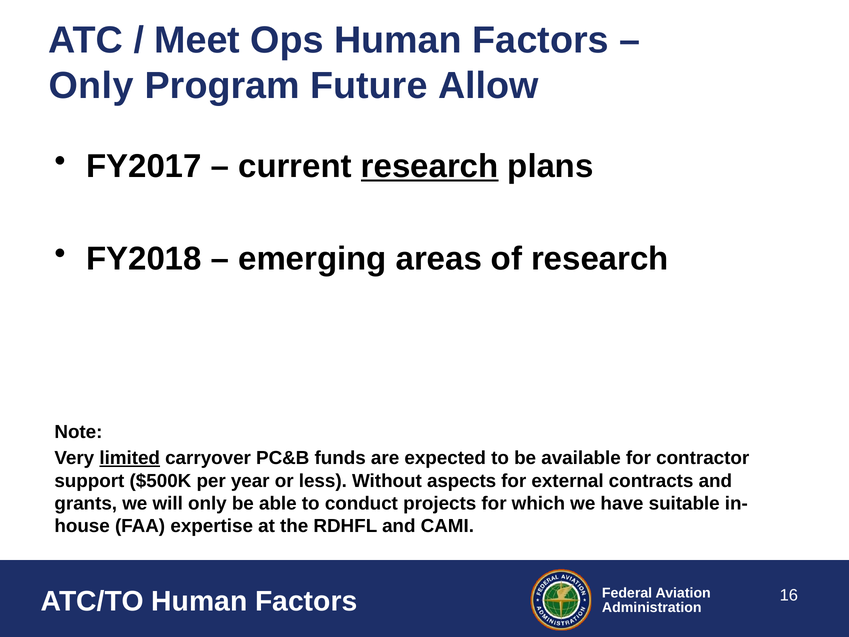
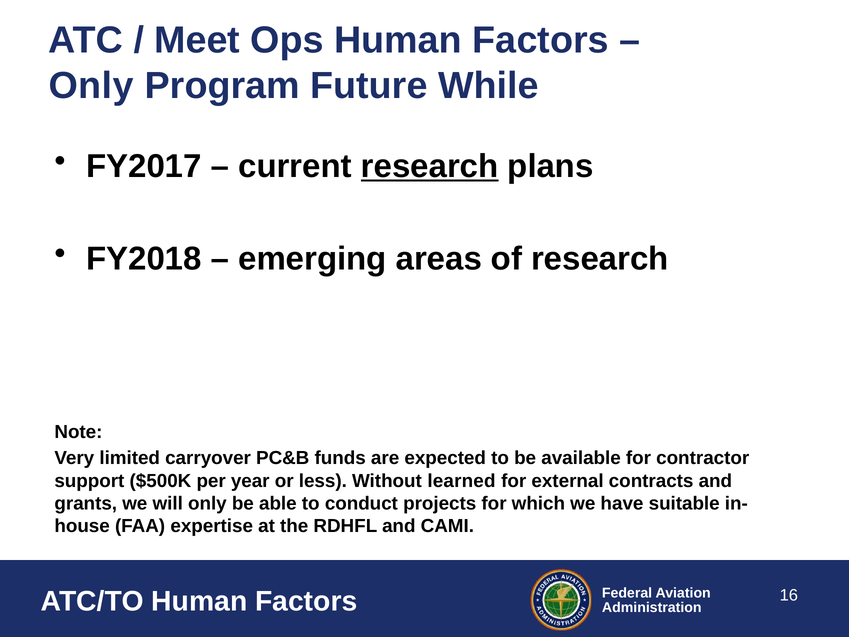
Allow: Allow -> While (488, 86)
limited underline: present -> none (130, 458)
aspects: aspects -> learned (461, 481)
